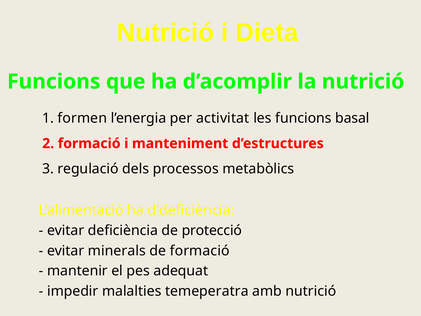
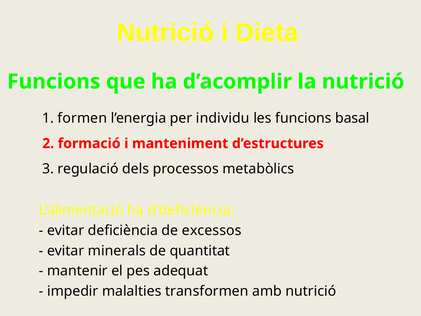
activitat: activitat -> individu (223, 118)
protecció: protecció -> excessos (212, 230)
de formació: formació -> quantitat (200, 251)
temeperatra: temeperatra -> transformen (207, 291)
